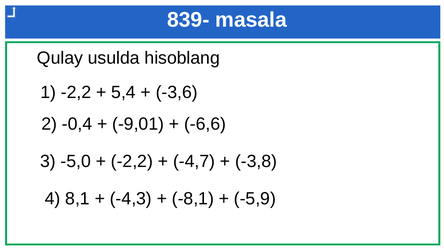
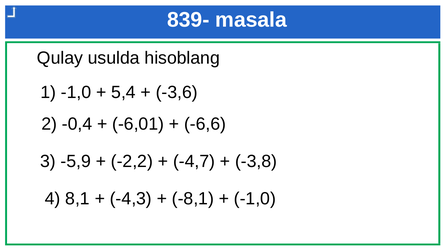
1 -2,2: -2,2 -> -1,0 (76, 92)
-9,01: -9,01 -> -6,01 (138, 124)
-5,0: -5,0 -> -5,9 (76, 161)
-5,9: -5,9 -> -1,0 (255, 199)
